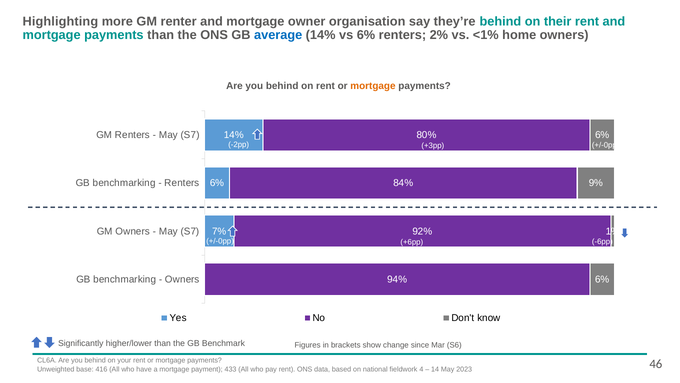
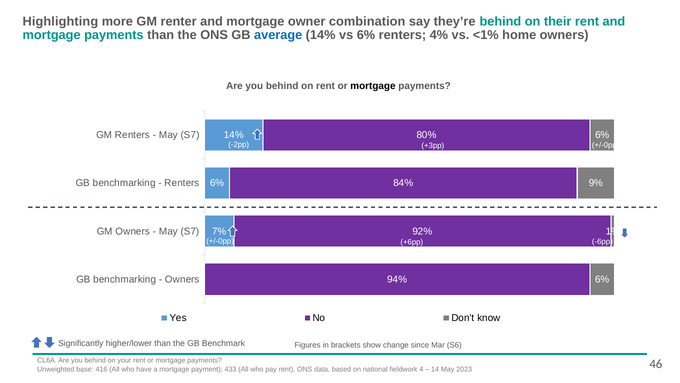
organisation: organisation -> combination (367, 21)
2%: 2% -> 4% (439, 35)
mortgage colour: orange -> black (373, 86)
